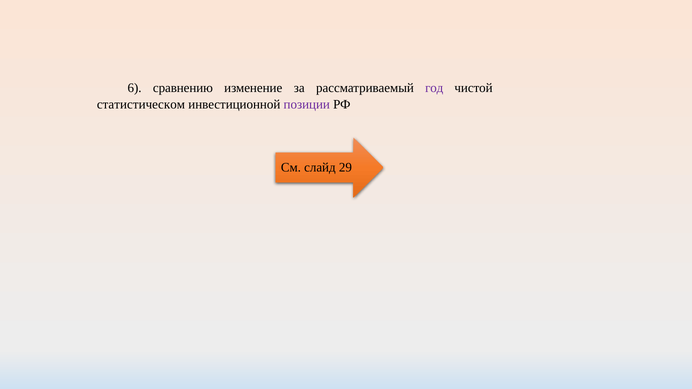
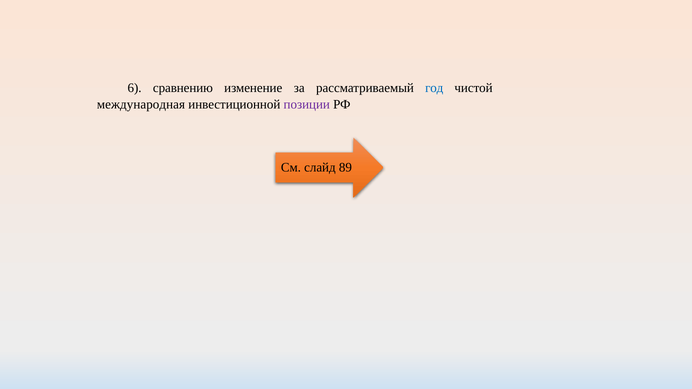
год colour: purple -> blue (434, 88)
статистическом: статистическом -> международная (141, 105)
29: 29 -> 89 (345, 168)
